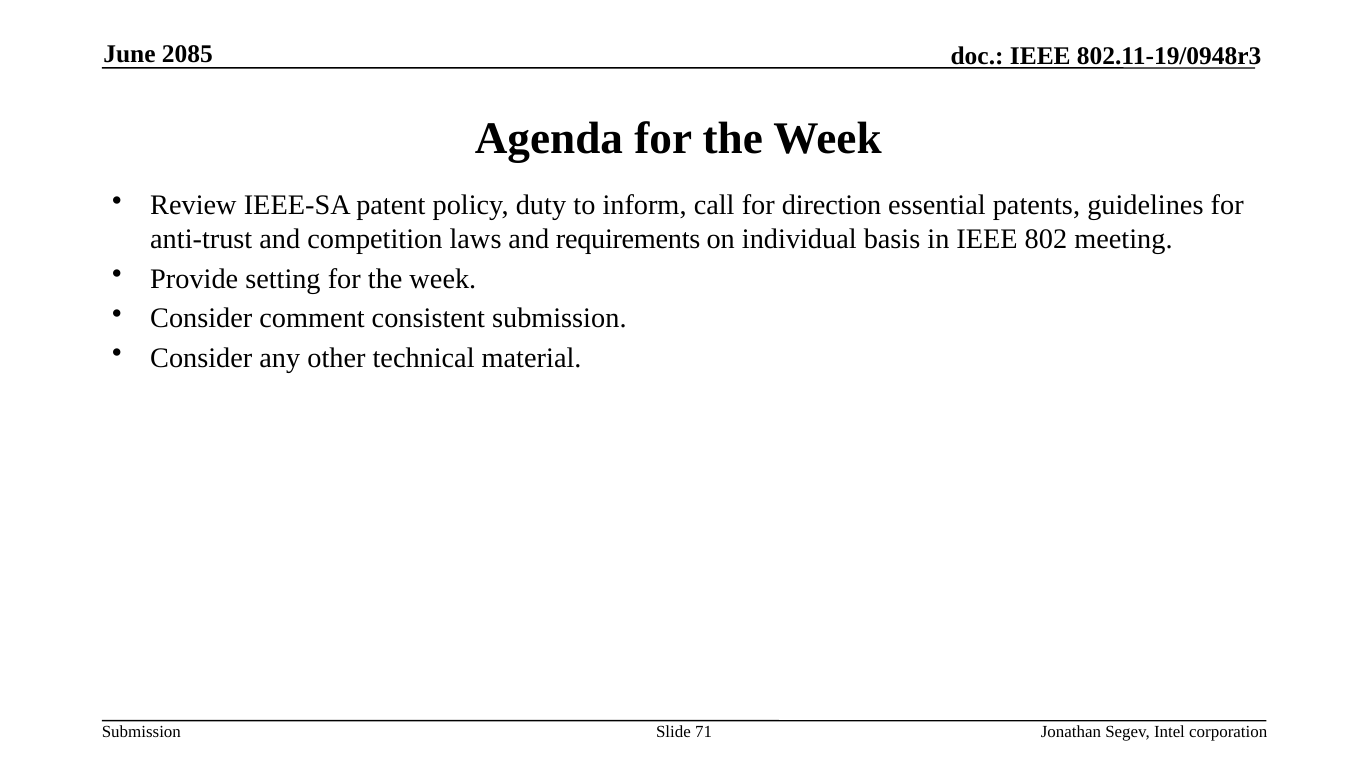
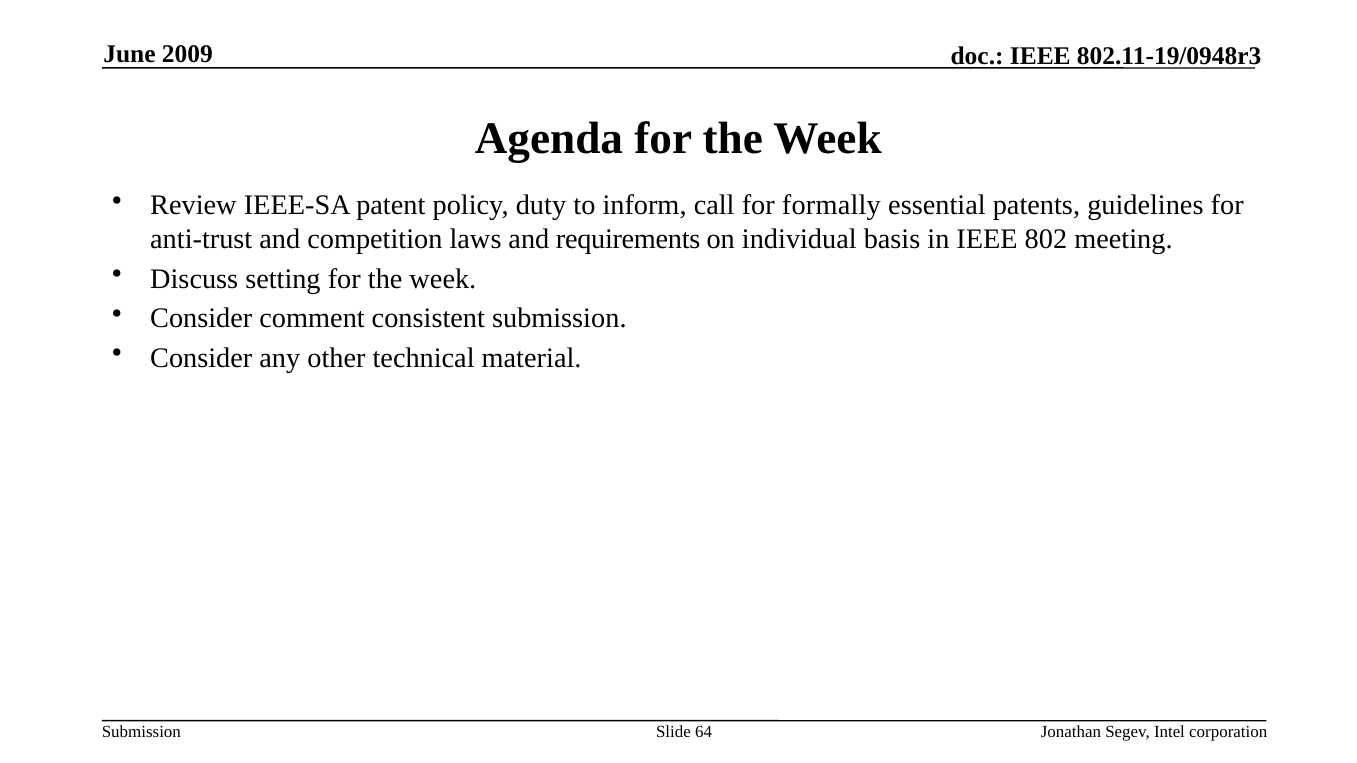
2085: 2085 -> 2009 (187, 54)
direction: direction -> formally (831, 205)
Provide: Provide -> Discuss (194, 279)
71: 71 -> 64 (704, 732)
